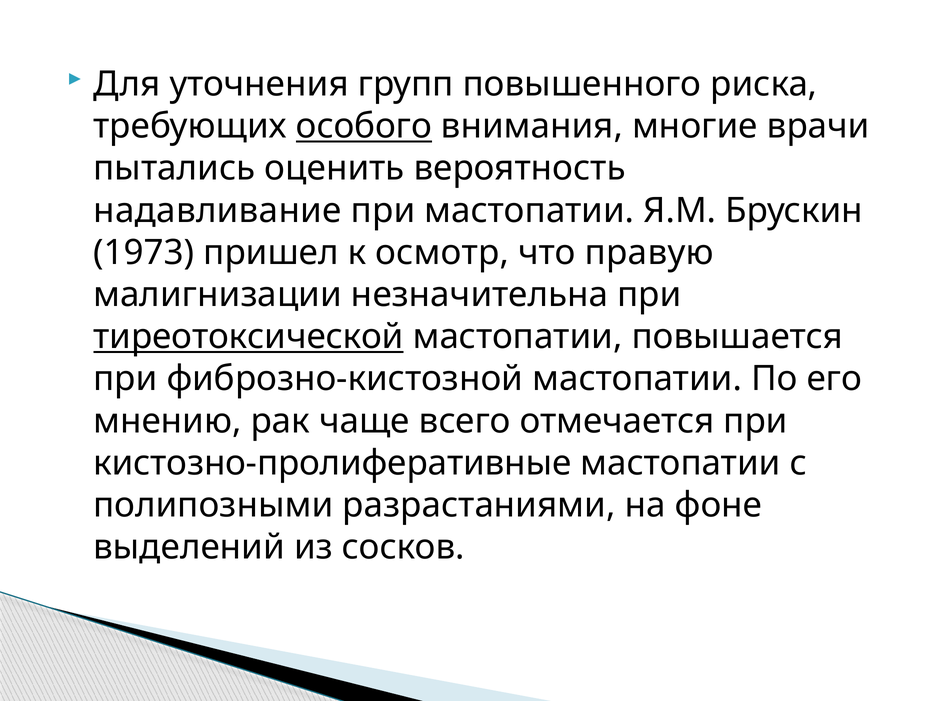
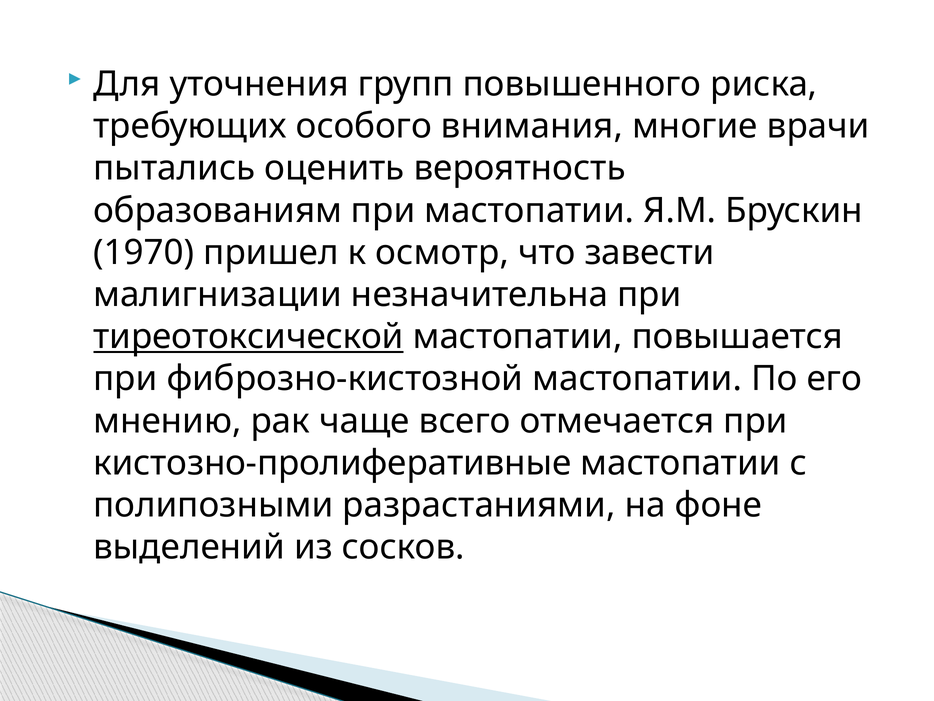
особого underline: present -> none (364, 126)
надавливание: надавливание -> образованиям (218, 210)
1973: 1973 -> 1970 (144, 252)
правую: правую -> завести (649, 252)
